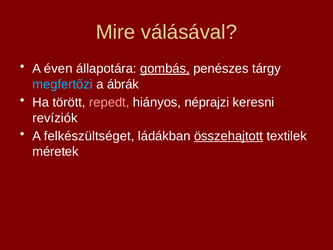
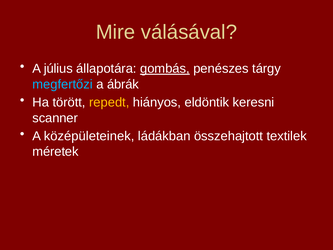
éven: éven -> július (58, 69)
repedt colour: pink -> yellow (109, 102)
néprajzi: néprajzi -> eldöntik (207, 102)
revíziók: revíziók -> scanner (55, 118)
felkészültséget: felkészültséget -> középületeinek (89, 136)
összehajtott underline: present -> none (229, 136)
